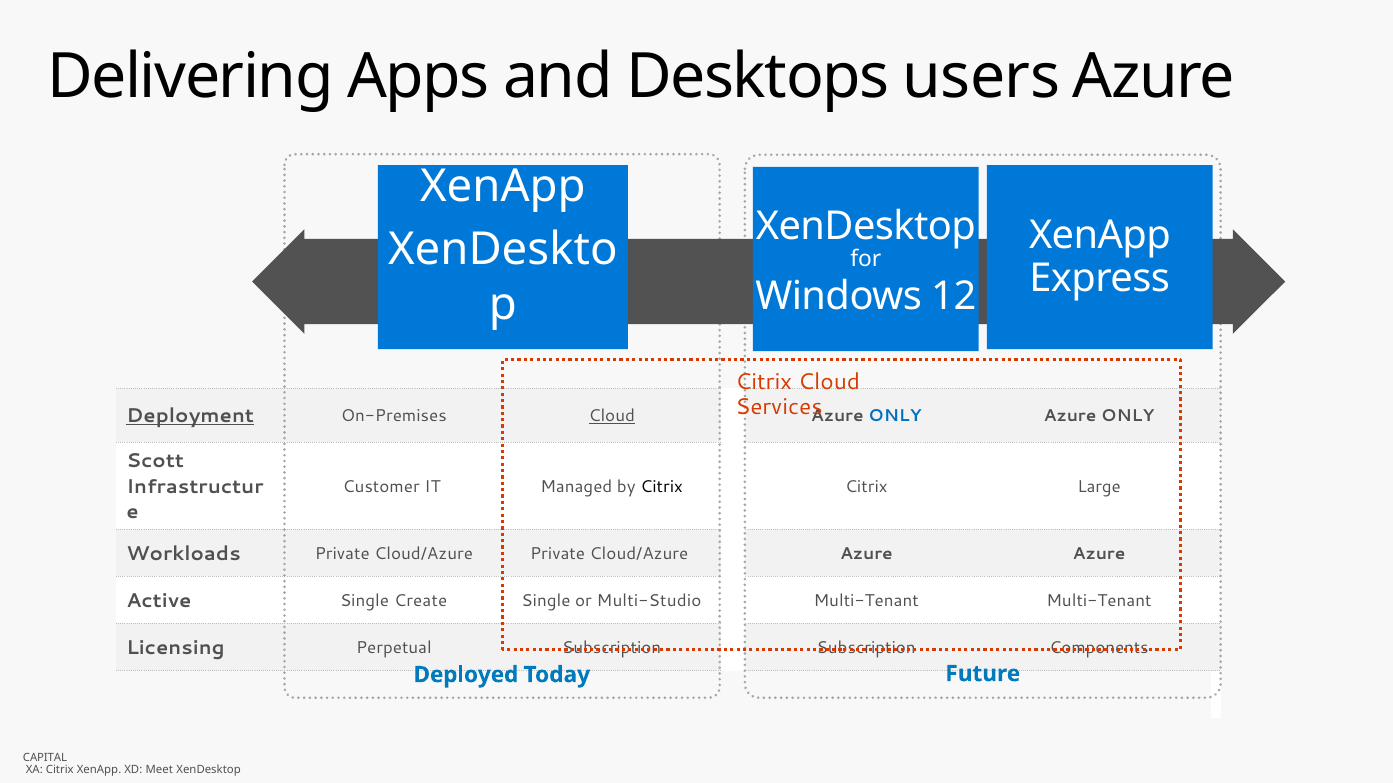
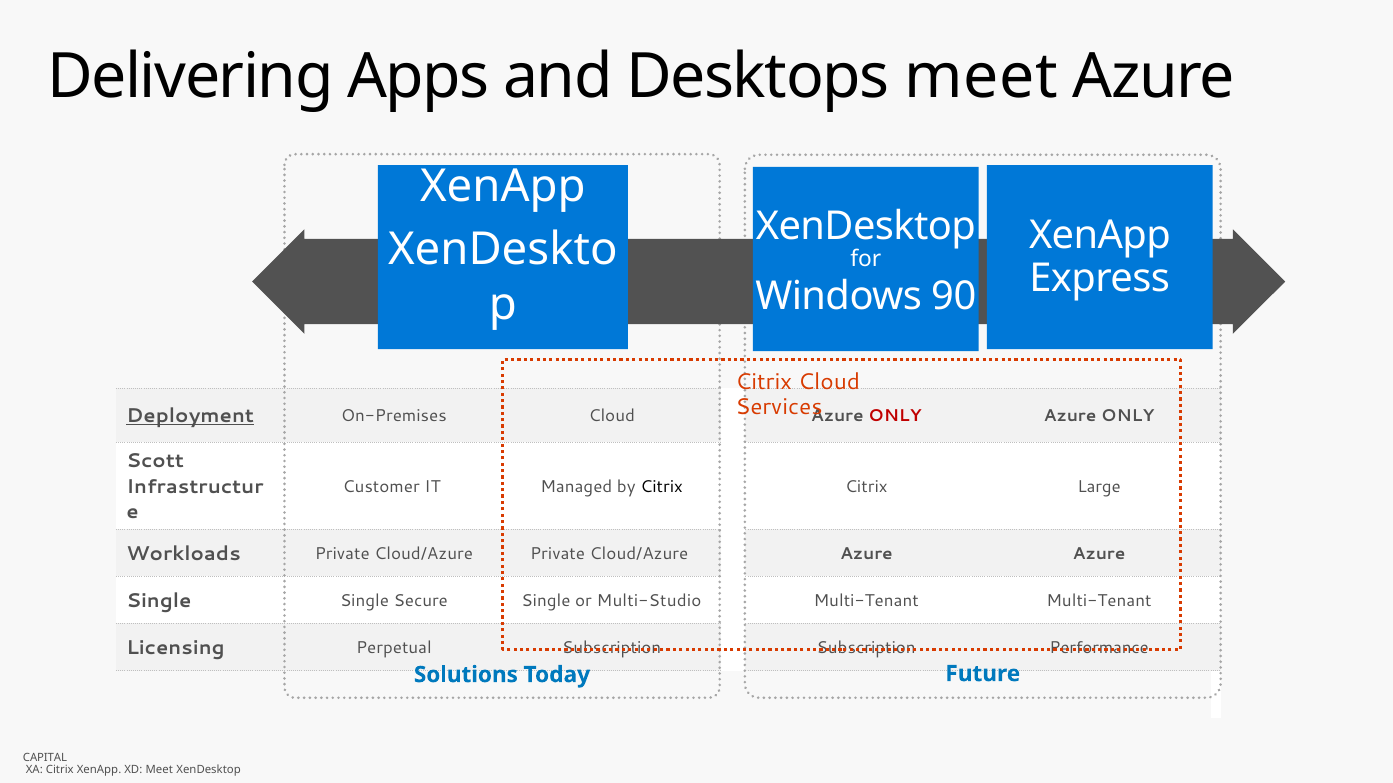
Desktops users: users -> meet (981, 77)
12: 12 -> 90 (954, 297)
Cloud underline: present -> none (612, 416)
ONLY colour: blue -> red (895, 416)
Active: Active -> Single (159, 601)
Create: Create -> Secure (421, 601)
Components: Components -> Performance (1099, 648)
Deployed: Deployed -> Solutions (466, 675)
